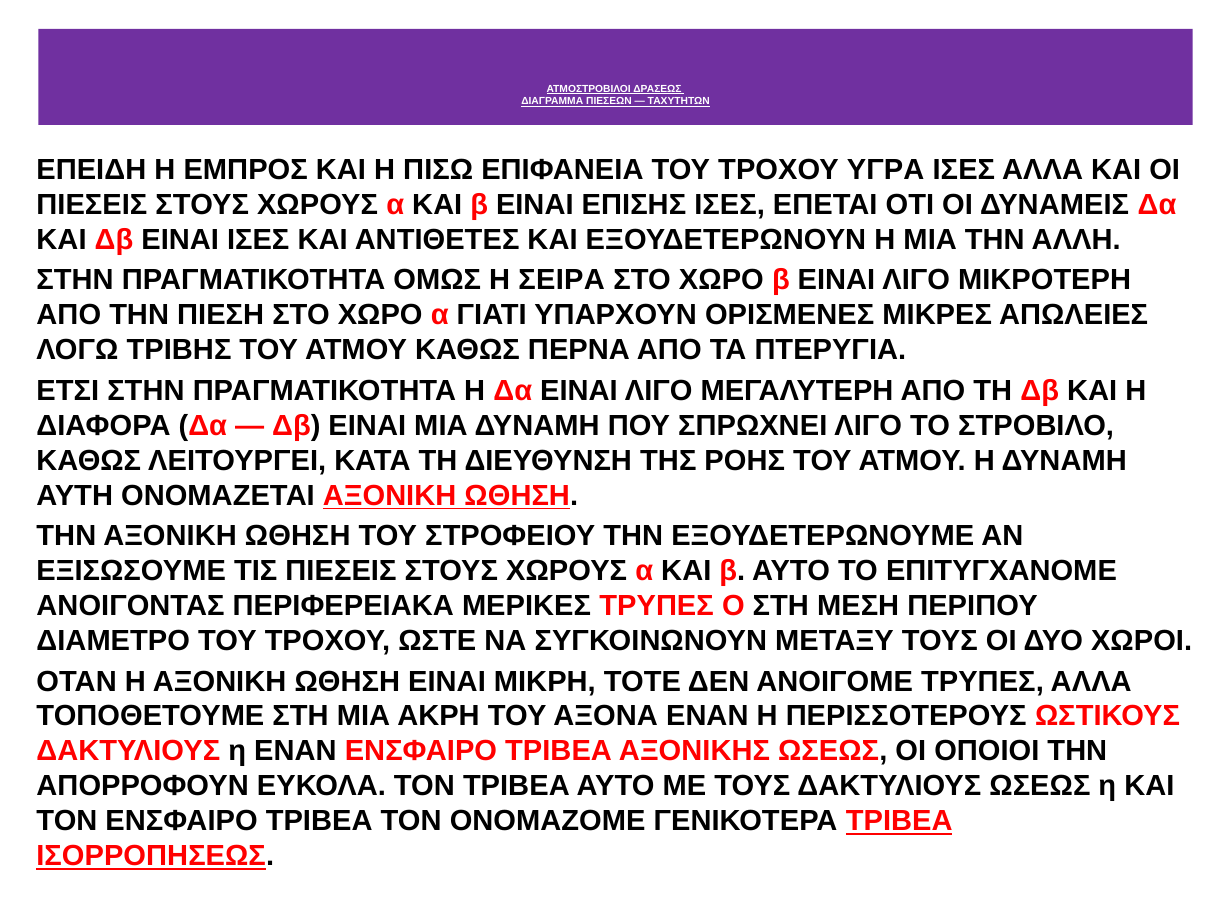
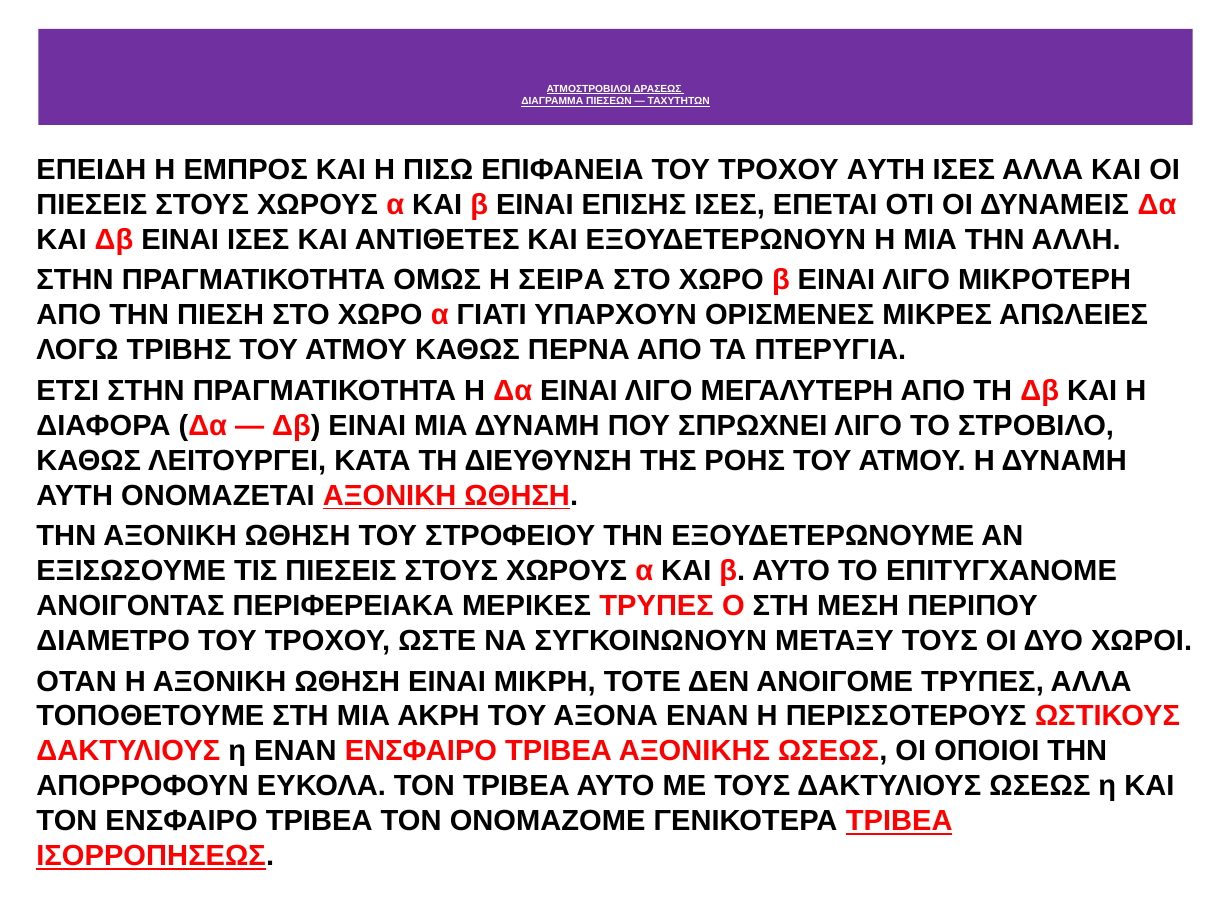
ΤΡΟΧΟΥ ΥΓΡΑ: ΥΓΡΑ -> ΑΥΤΗ (886, 170)
